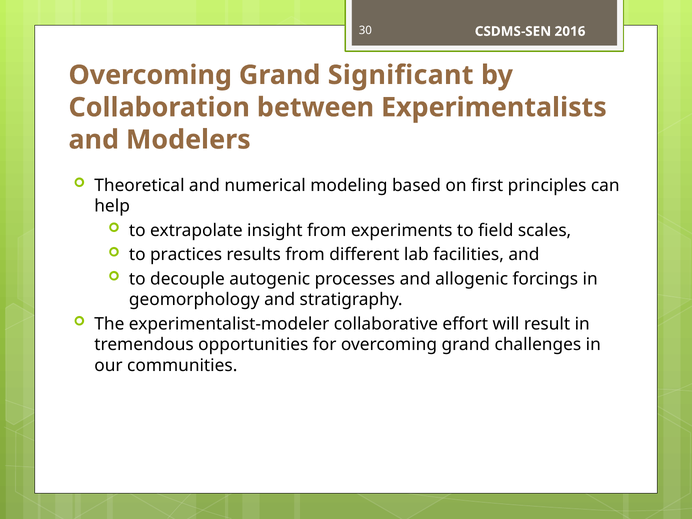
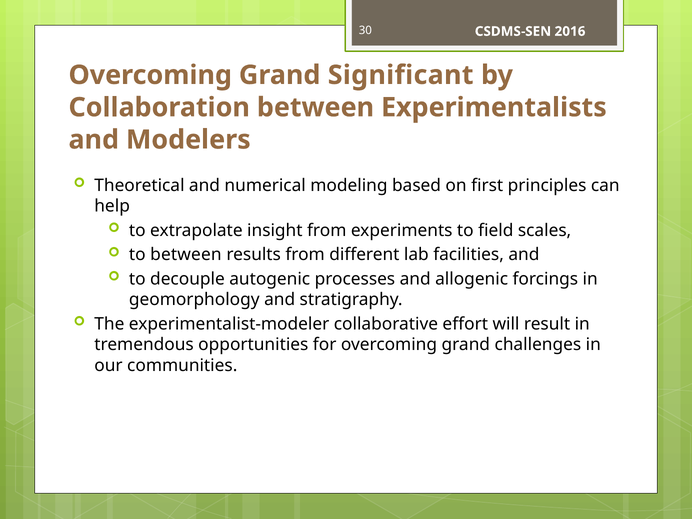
to practices: practices -> between (186, 255)
